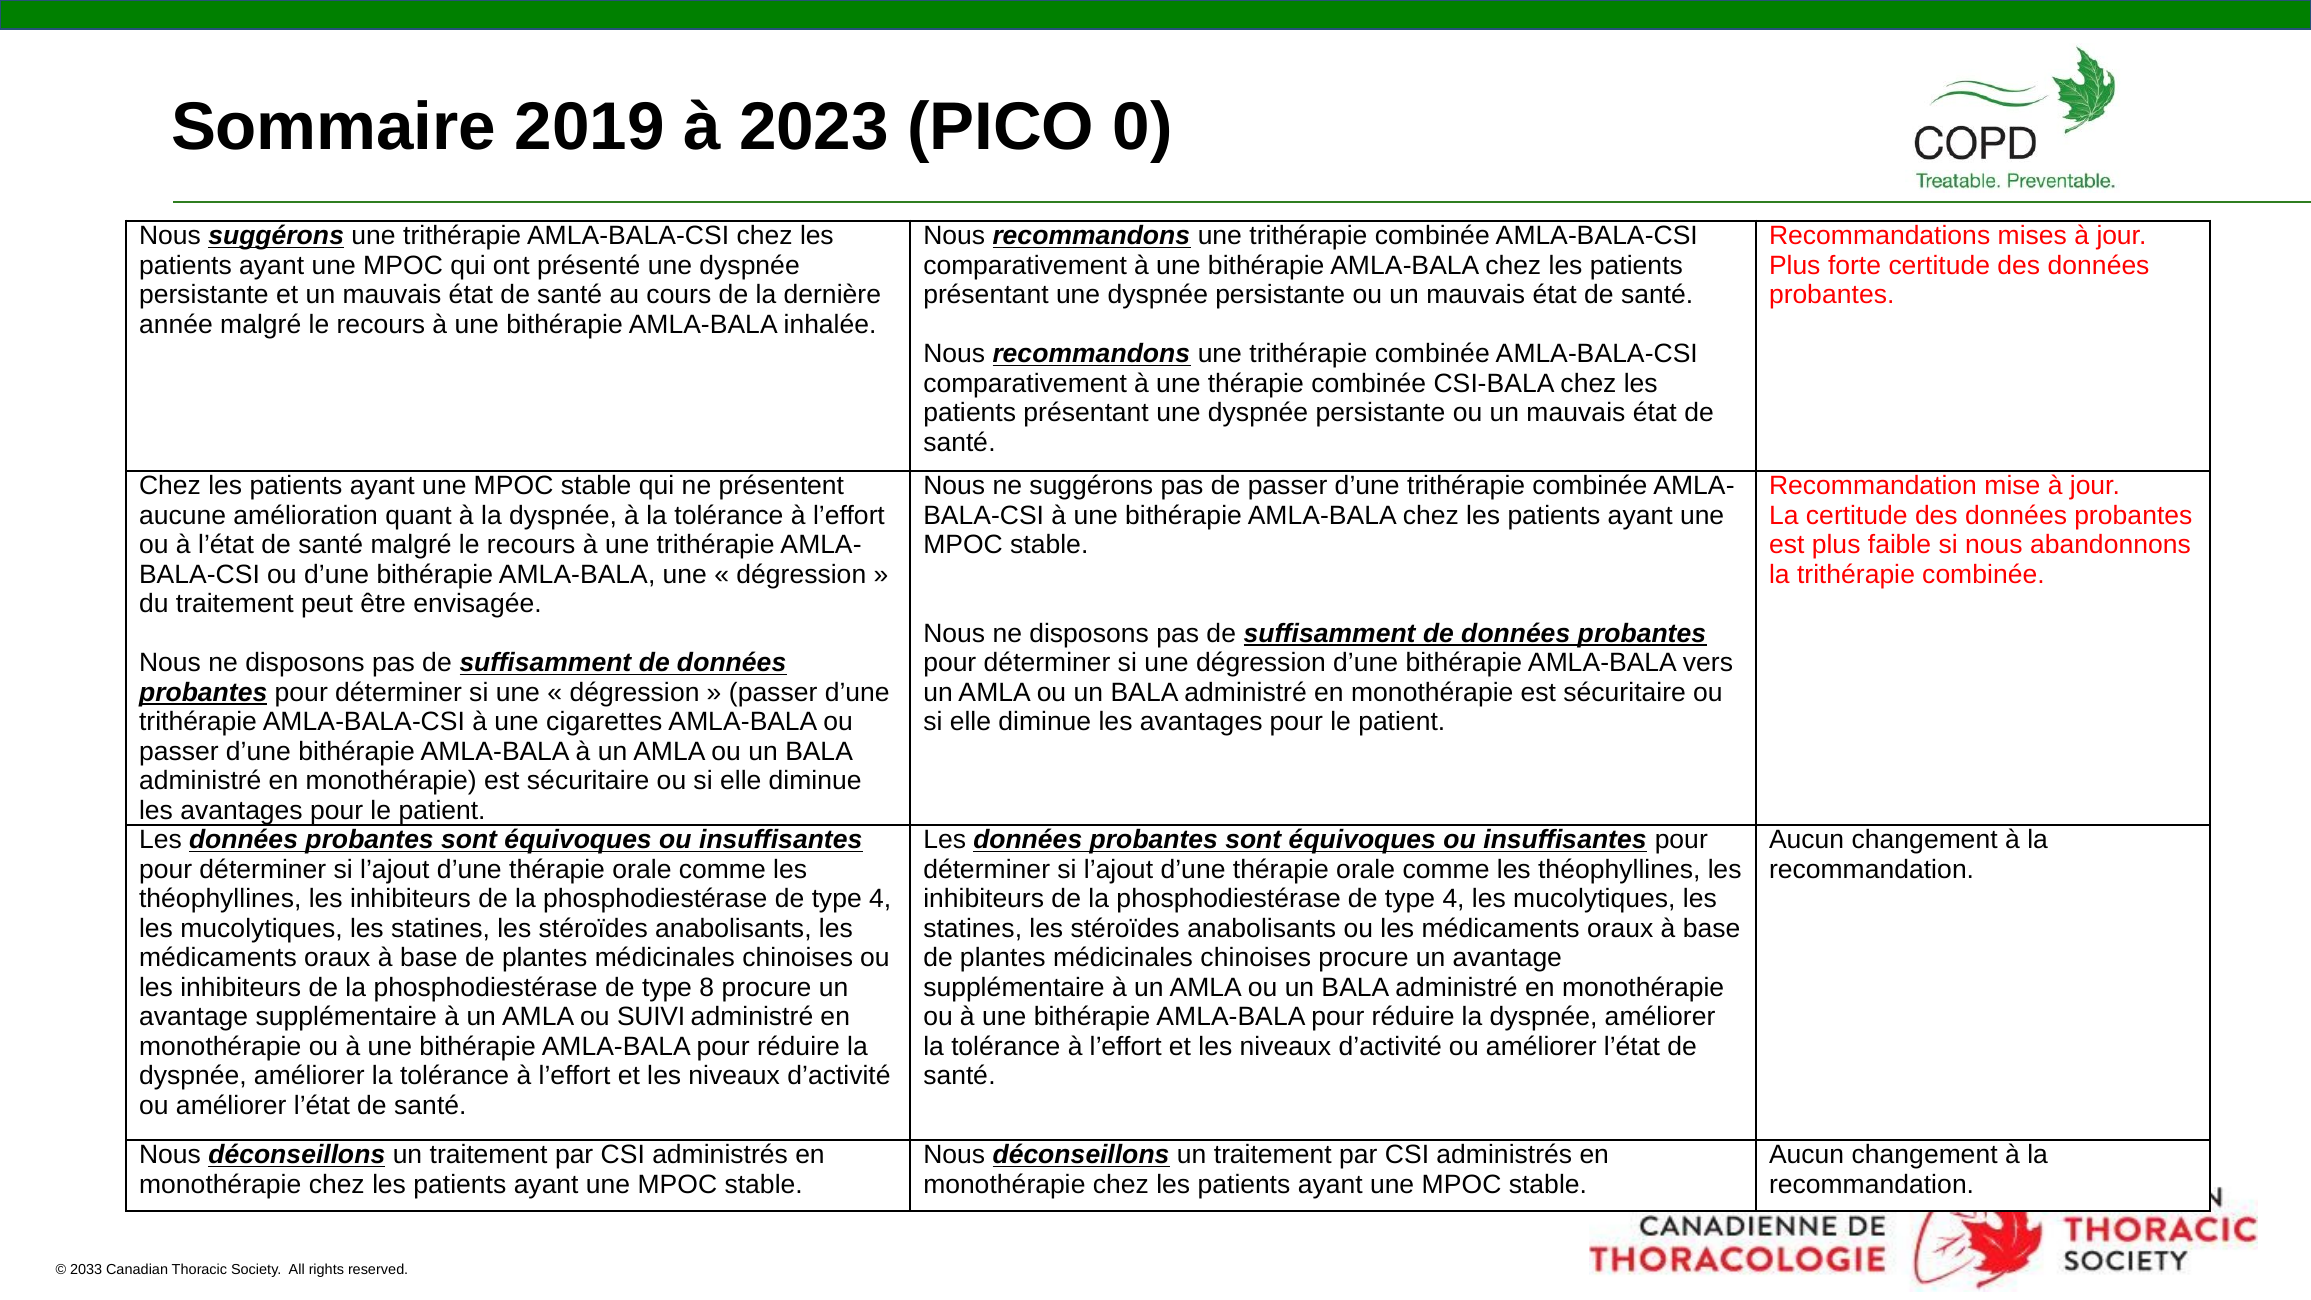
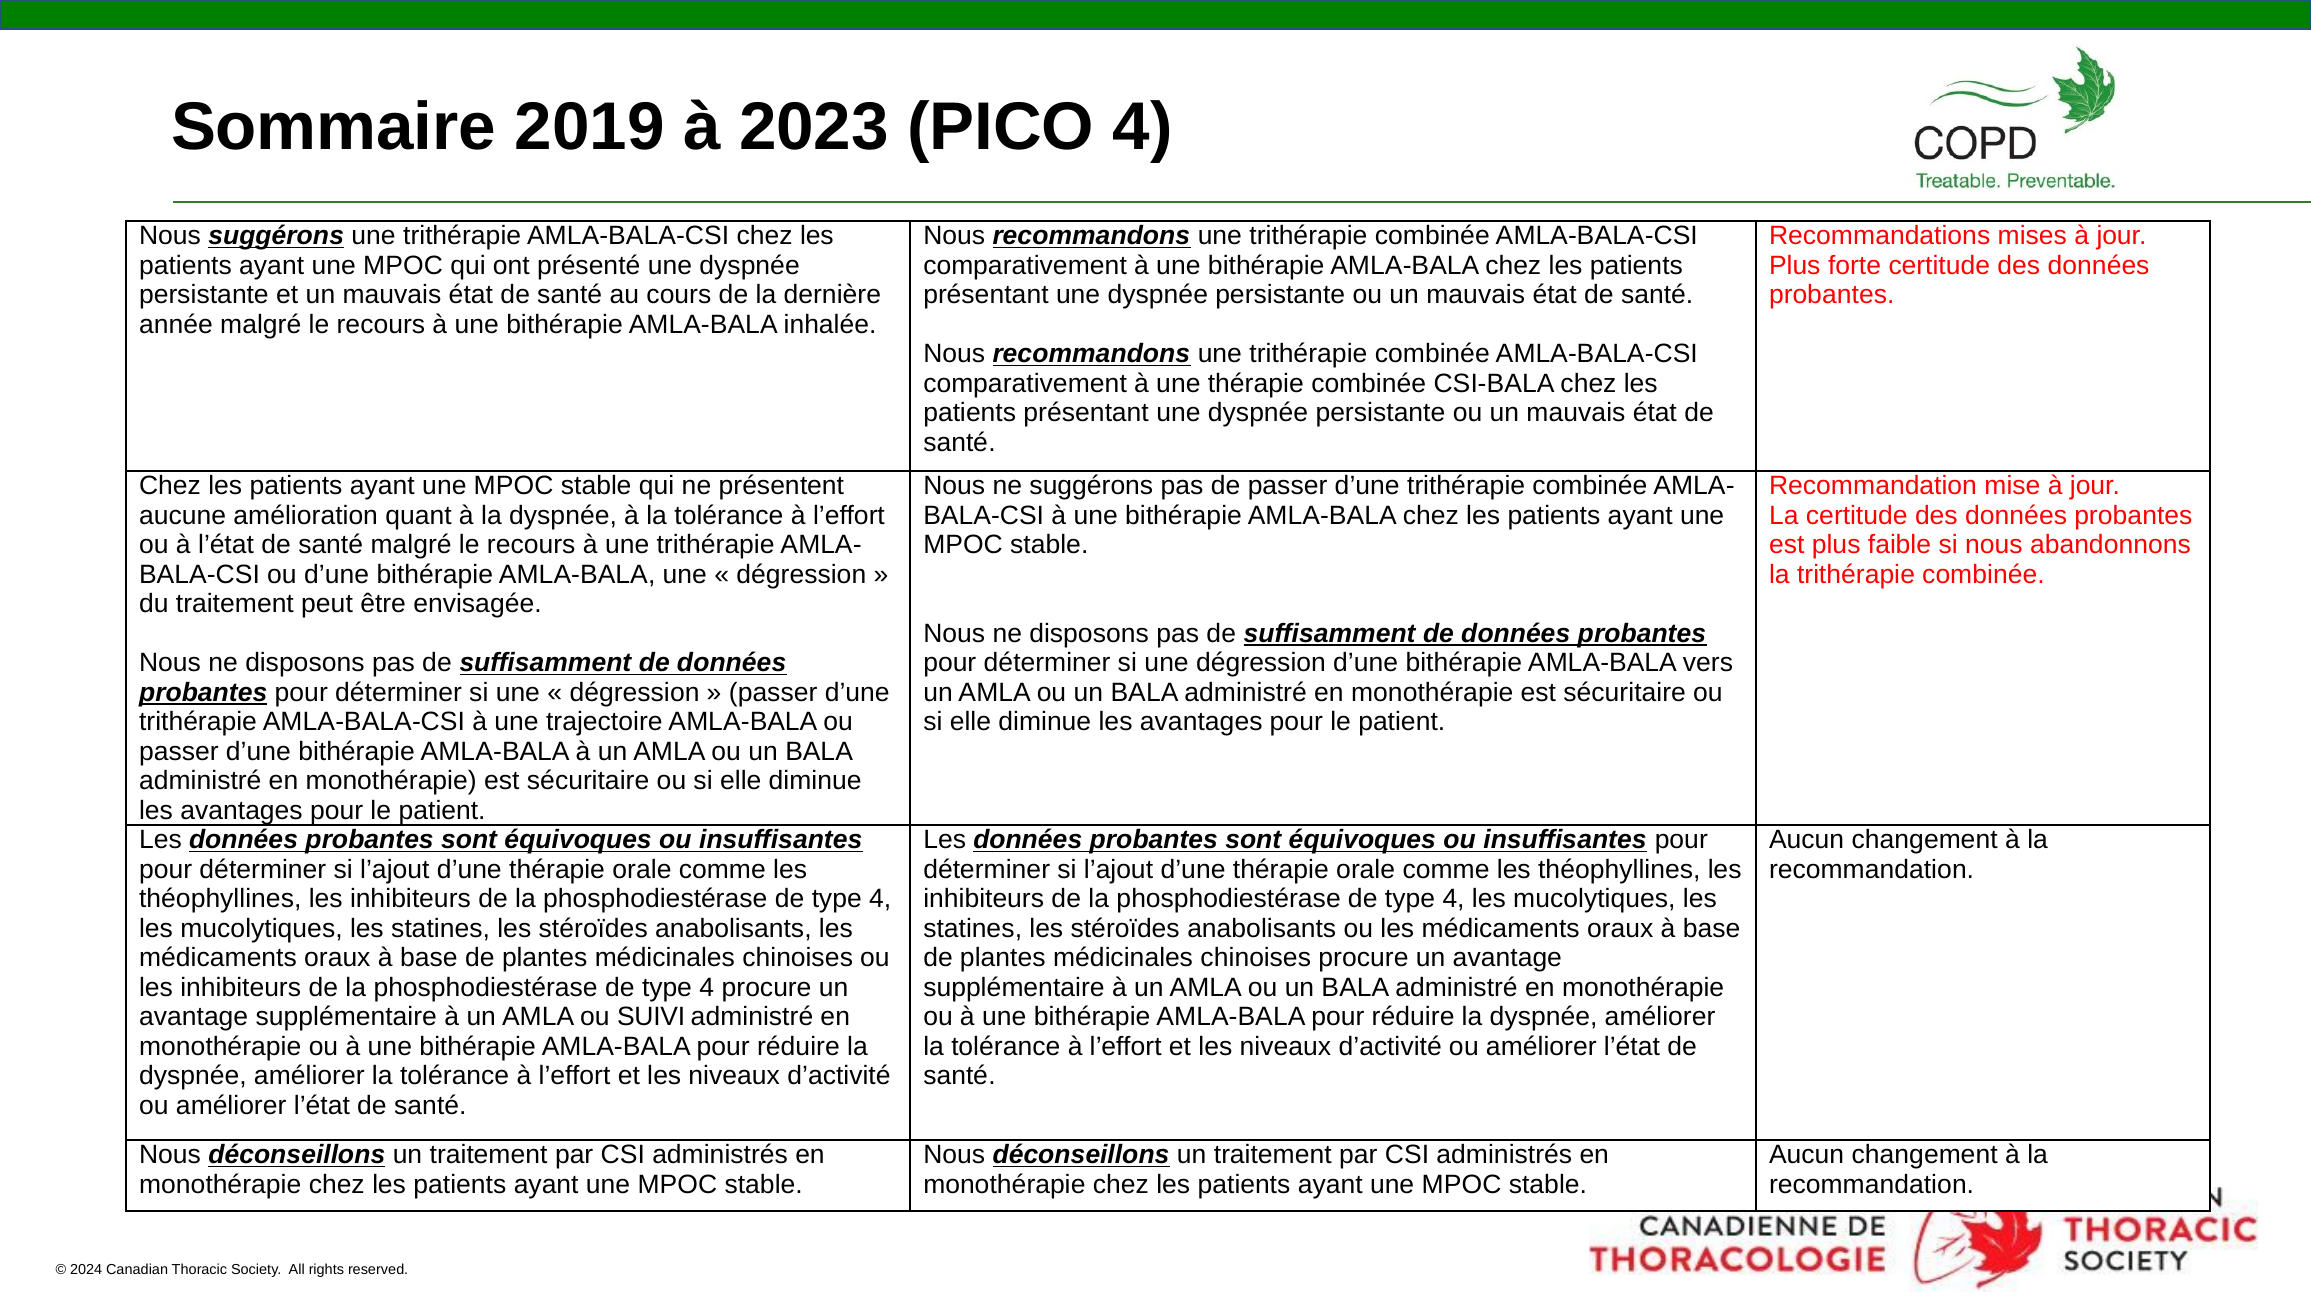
PICO 0: 0 -> 4 (1143, 128)
cigarettes: cigarettes -> trajectoire (604, 722)
8: 8 -> 4 (707, 987)
2033: 2033 -> 2024 (86, 1269)
